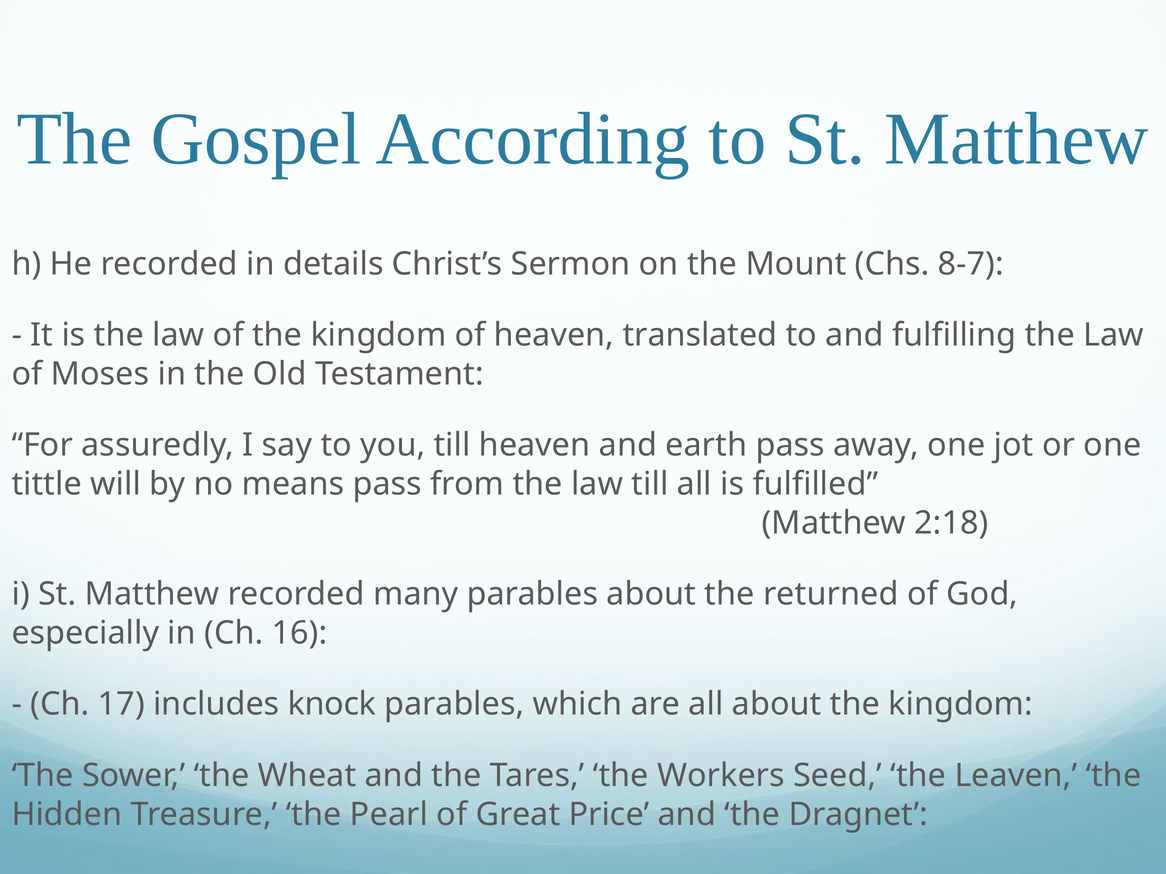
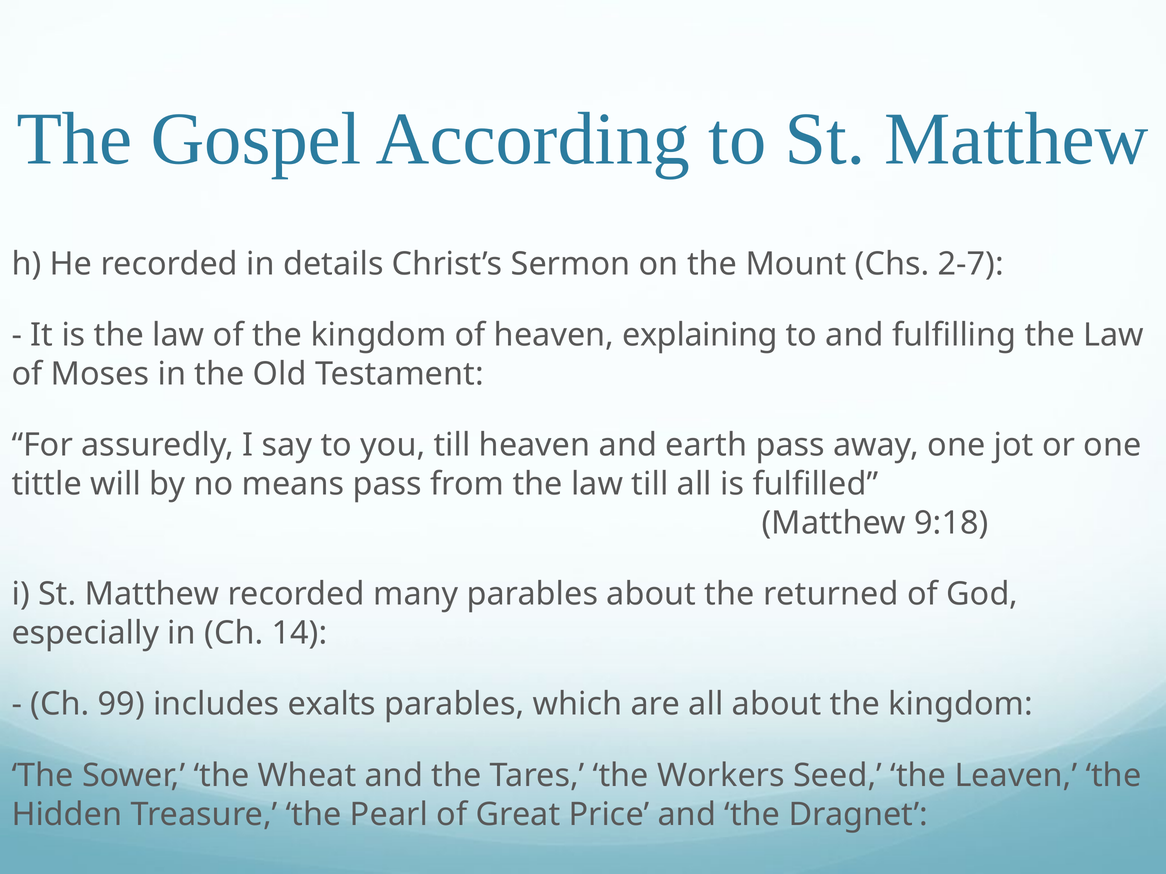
8-7: 8-7 -> 2-7 (971, 264)
translated: translated -> explaining (700, 335)
2:18: 2:18 -> 9:18 (951, 523)
16: 16 -> 14 (300, 633)
17: 17 -> 99 (121, 705)
knock: knock -> exalts (332, 705)
